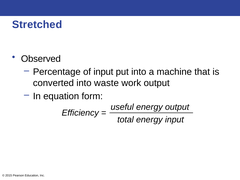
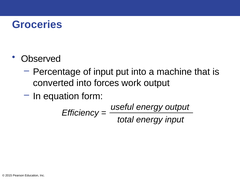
Stretched: Stretched -> Groceries (37, 24)
waste: waste -> forces (107, 83)
